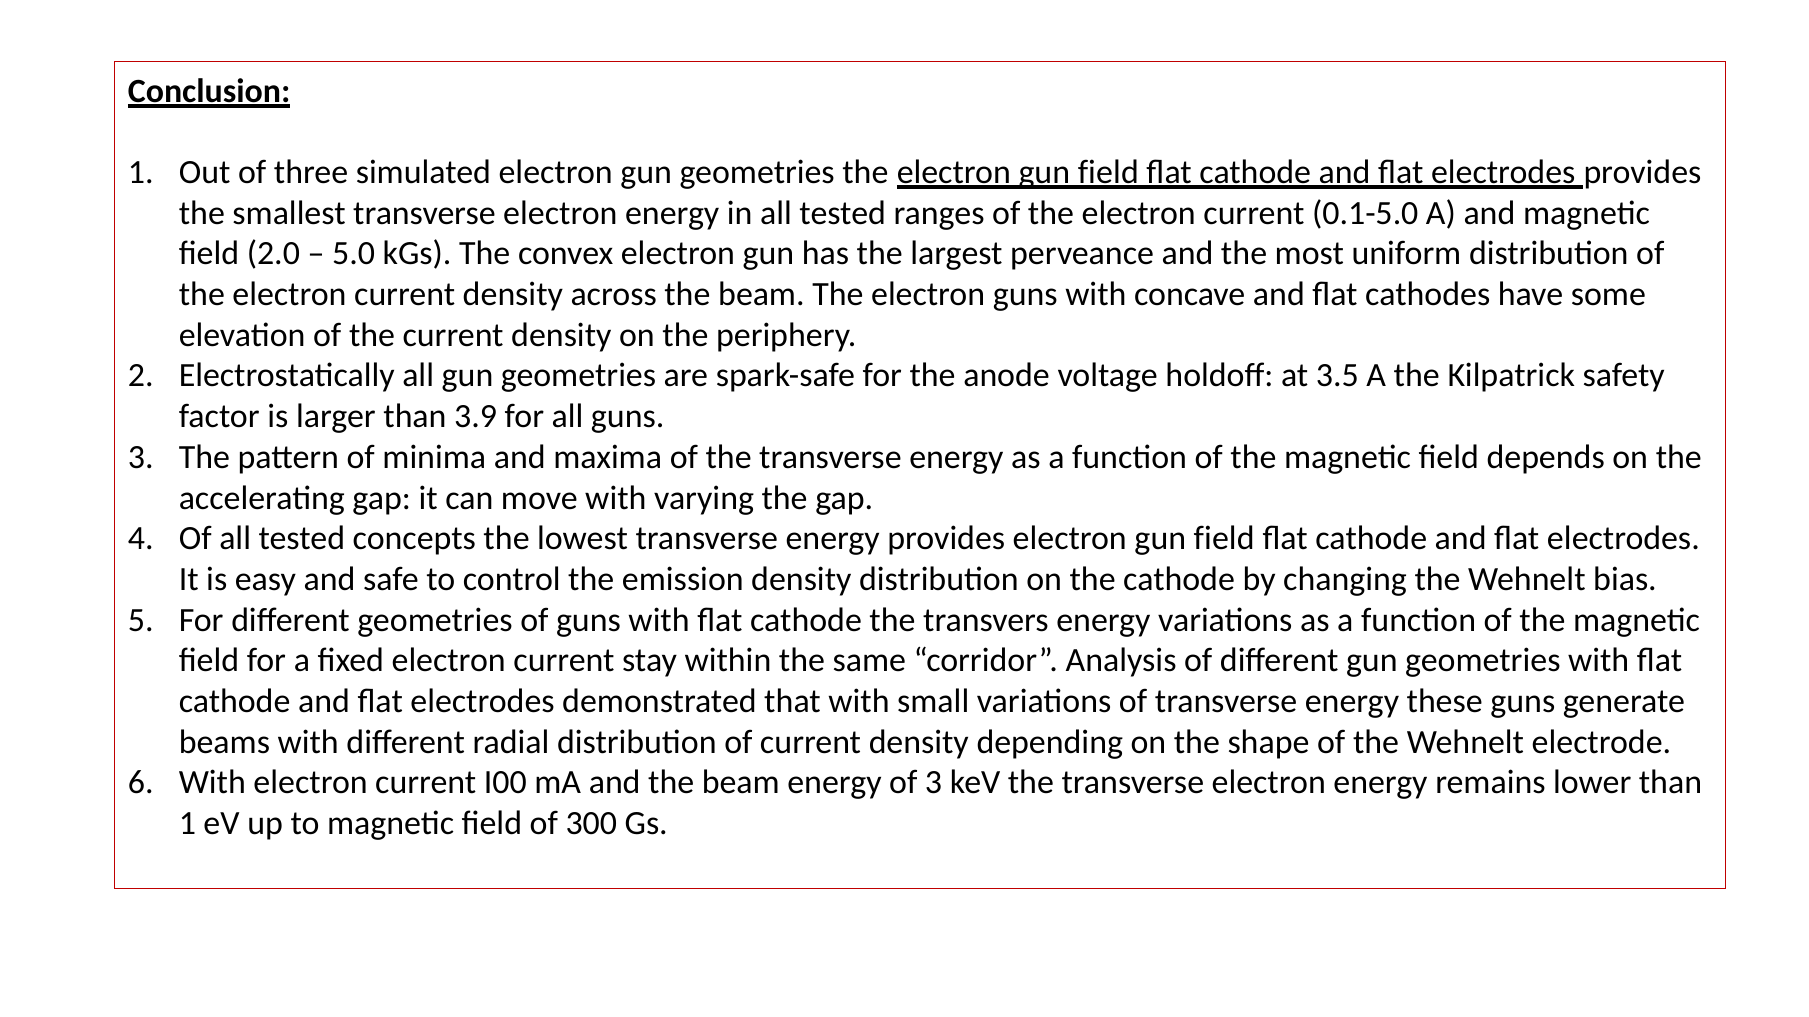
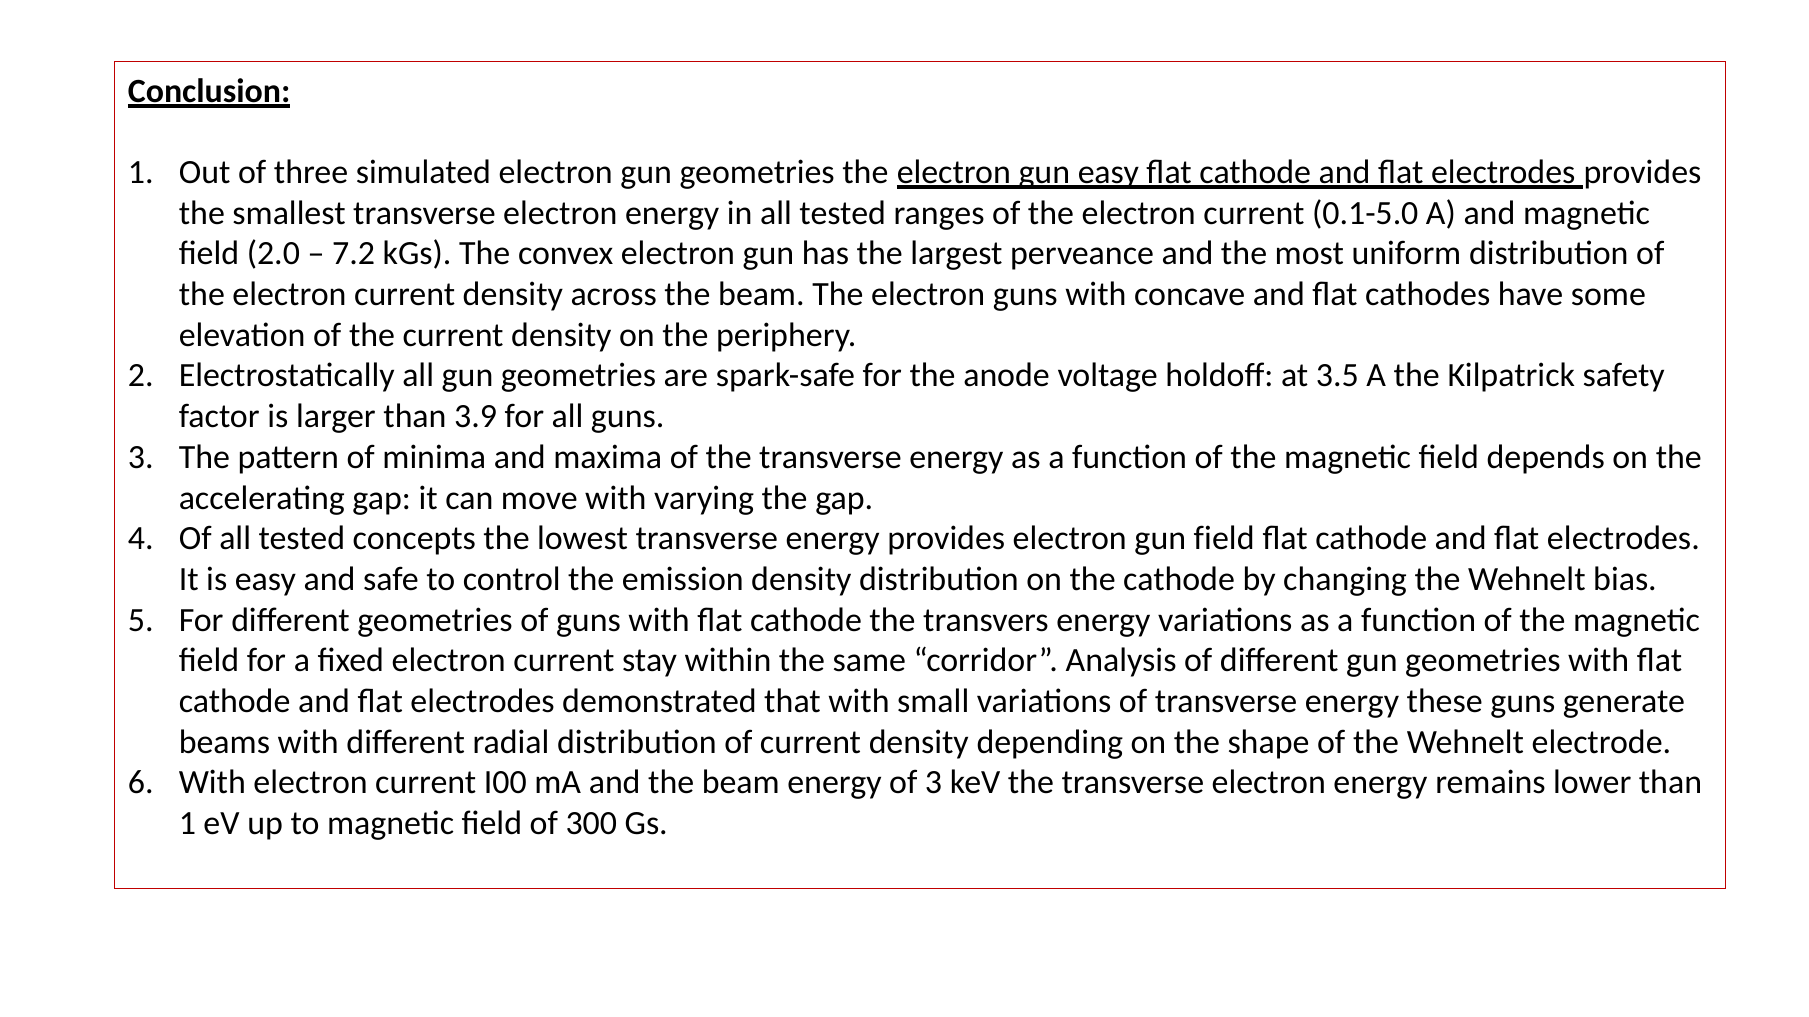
the electron gun field: field -> easy (1108, 172)
5.0: 5.0 -> 7.2 (354, 254)
